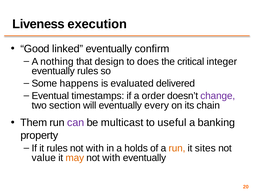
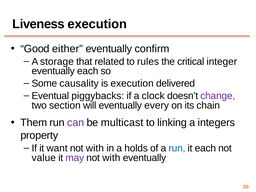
linked: linked -> either (68, 49)
nothing: nothing -> storage (57, 62)
design: design -> related (109, 62)
does: does -> rules (148, 62)
eventually rules: rules -> each (88, 71)
happens: happens -> causality (79, 83)
is evaluated: evaluated -> execution (132, 83)
timestamps: timestamps -> piggybacks (98, 96)
order: order -> clock (153, 96)
useful: useful -> linking (172, 123)
banking: banking -> integers (216, 123)
it rules: rules -> want (57, 148)
run colour: orange -> blue (177, 148)
it sites: sites -> each (205, 148)
may colour: orange -> purple (75, 158)
